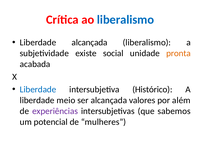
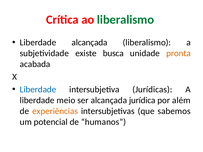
liberalismo colour: blue -> green (125, 20)
social: social -> busca (113, 53)
Histórico: Histórico -> Jurídicas (152, 90)
valores: valores -> jurídica (142, 100)
experiências colour: purple -> orange (55, 111)
mulheres: mulheres -> humanos (104, 122)
